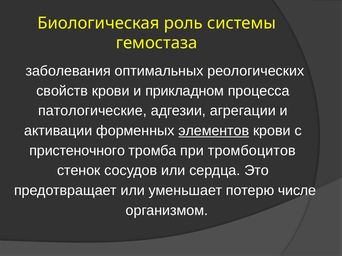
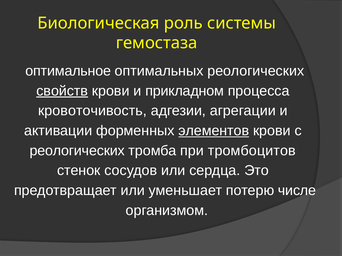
заболевания: заболевания -> оптимальное (68, 71)
свойств underline: none -> present (62, 91)
патологические: патологические -> кровоточивость (92, 111)
пристеночного: пристеночного -> реологических (77, 151)
